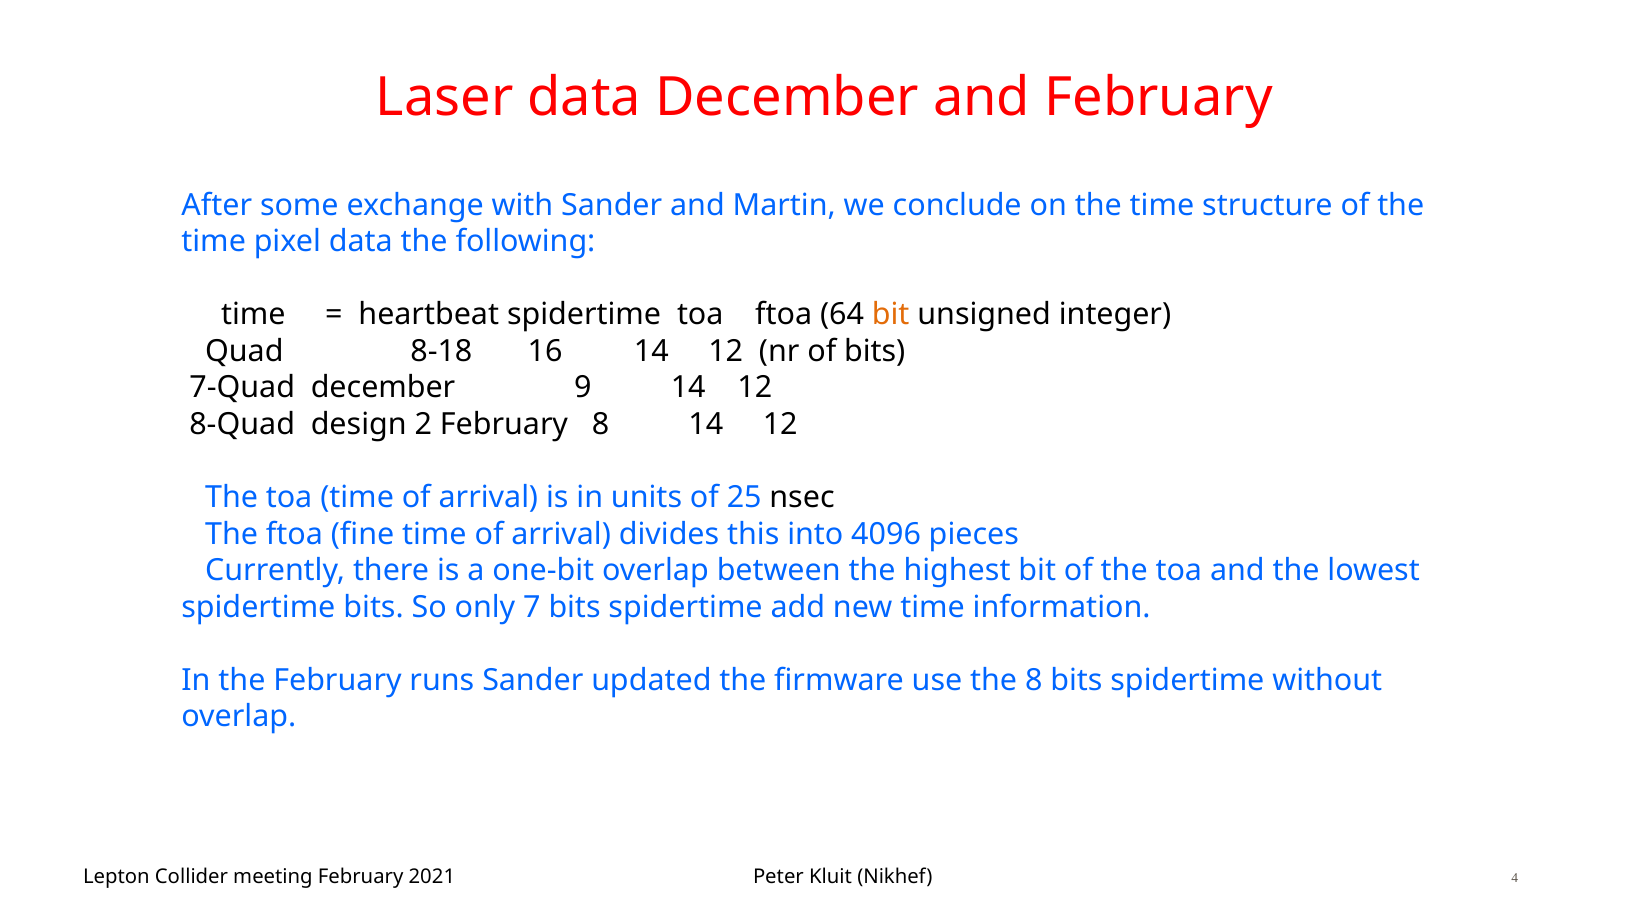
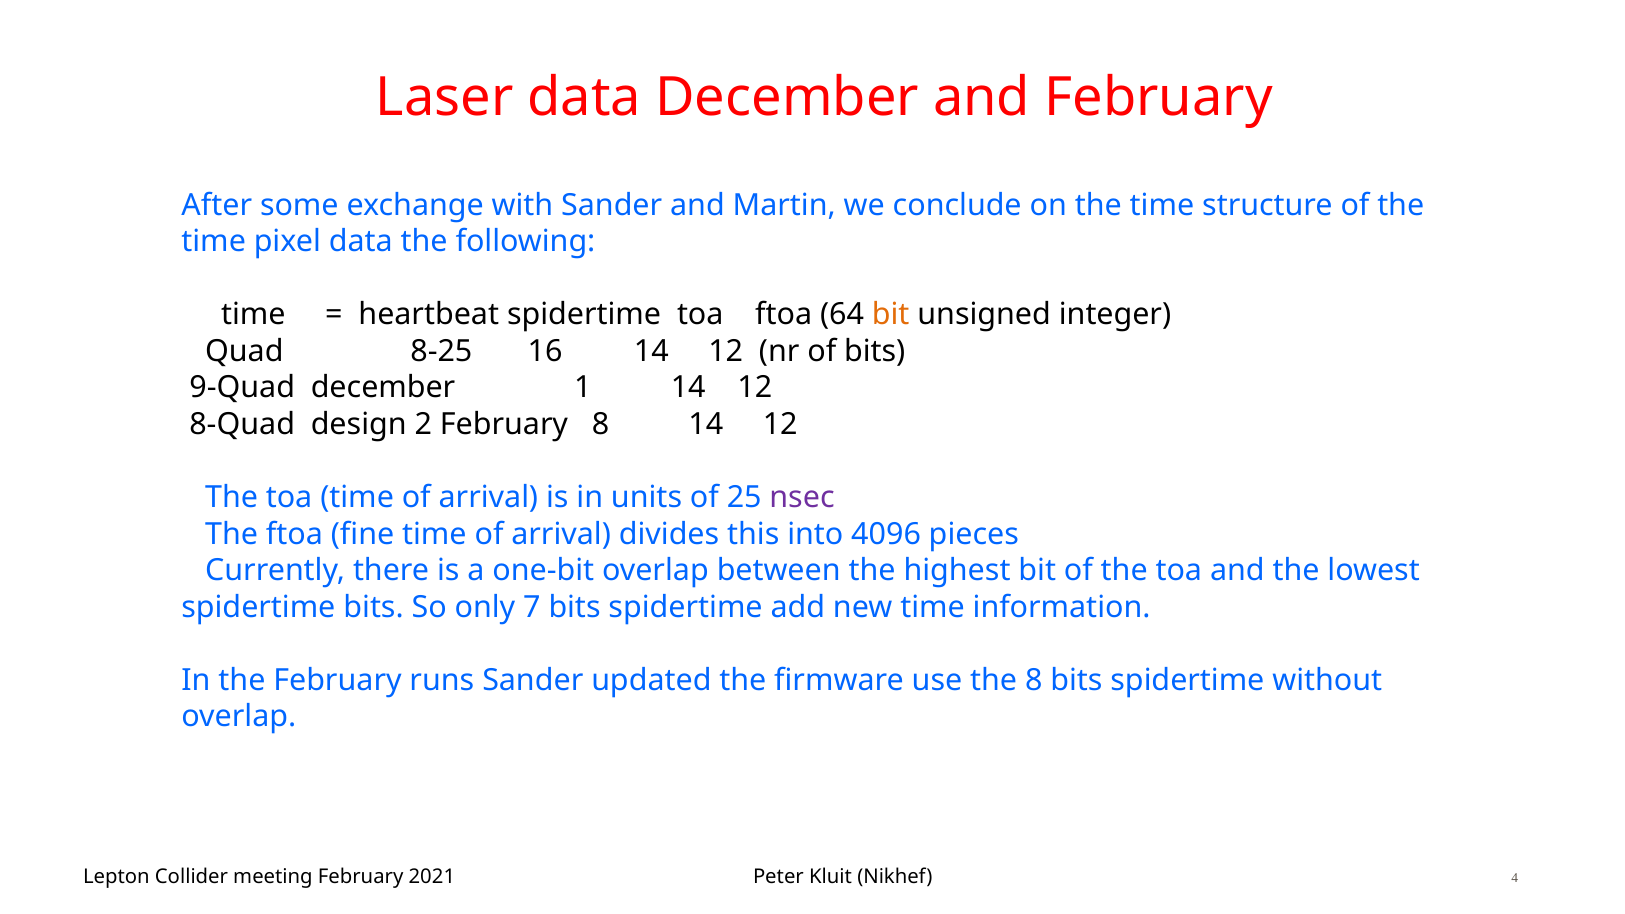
8-18: 8-18 -> 8-25 (441, 351)
7-Quad: 7-Quad -> 9-Quad (242, 388)
9: 9 -> 1 (583, 388)
nsec colour: black -> purple (802, 498)
